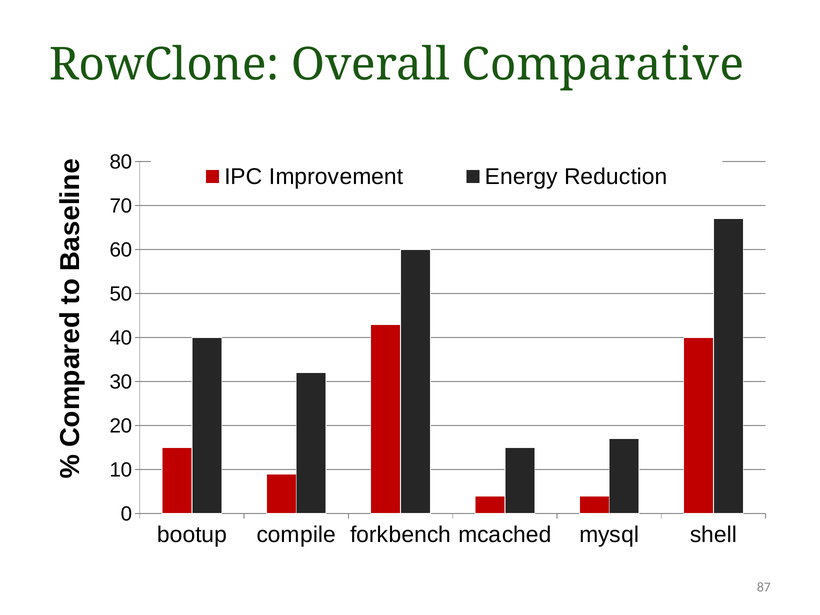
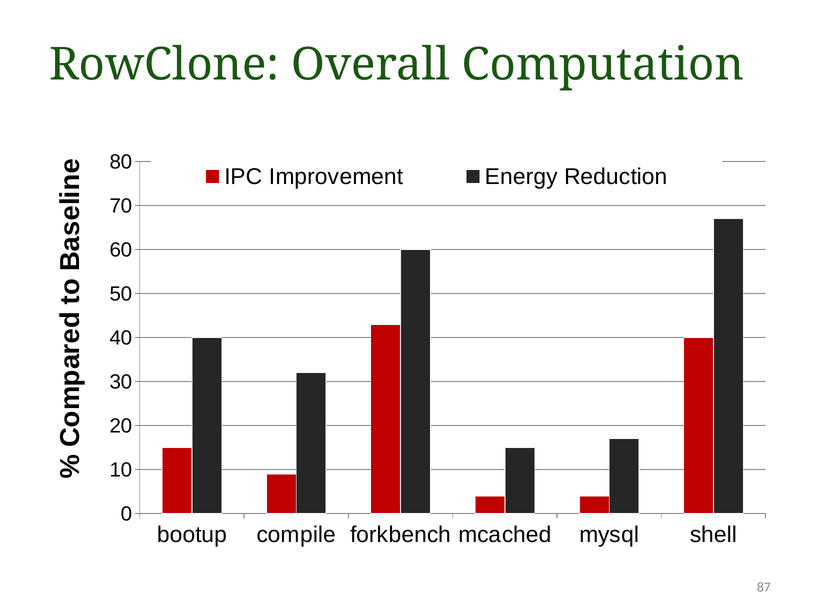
Comparative: Comparative -> Computation (603, 65)
